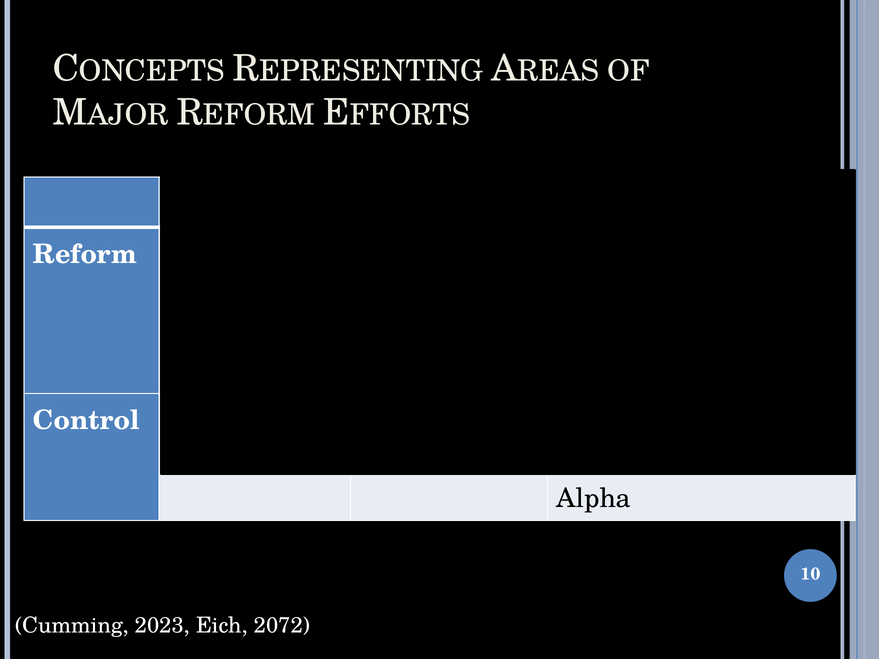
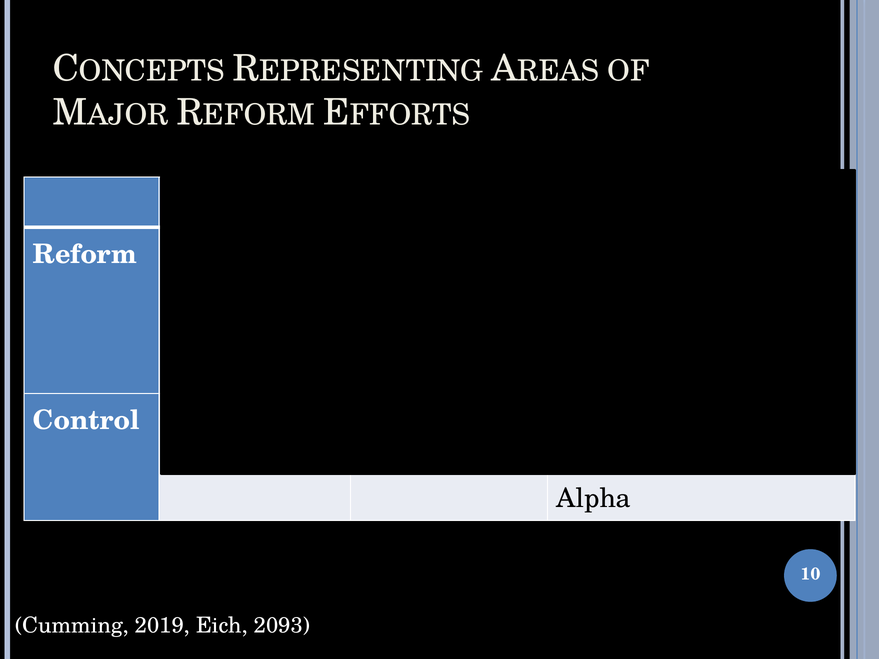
2023: 2023 -> 2019 (162, 626)
2072: 2072 -> 2093 (282, 626)
